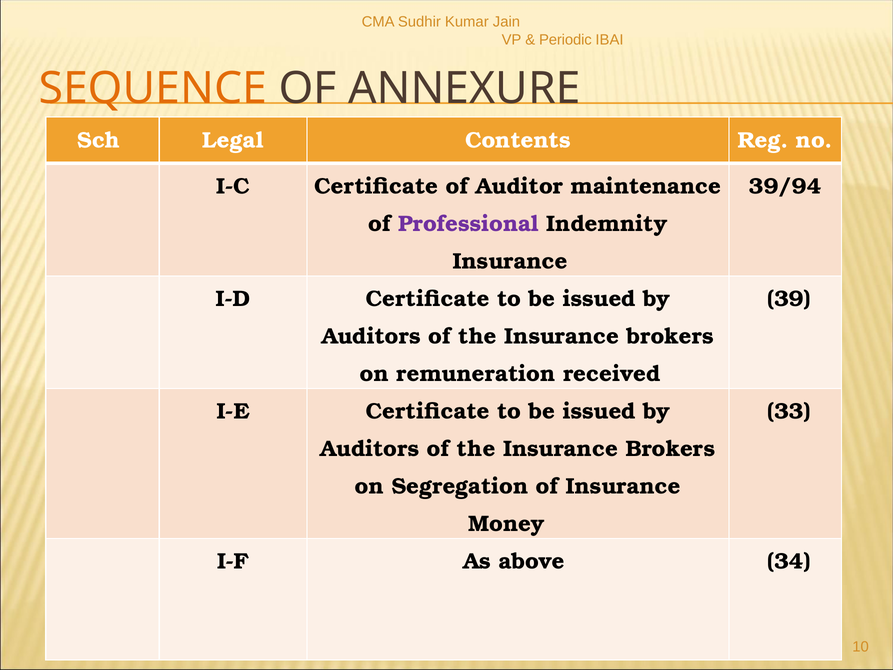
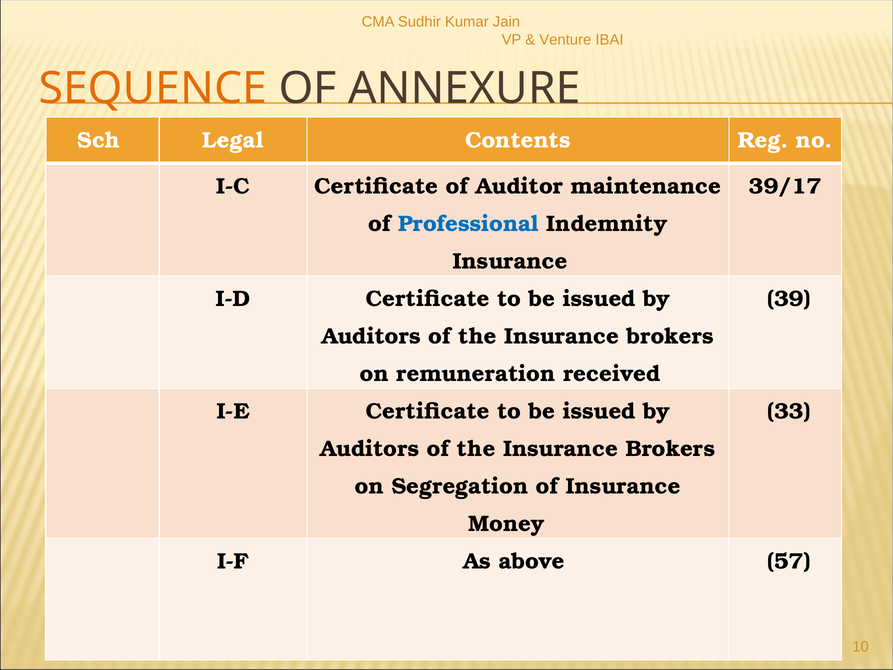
Periodic: Periodic -> Venture (565, 40)
39/94: 39/94 -> 39/17 (785, 187)
Professional colour: purple -> blue (469, 224)
34: 34 -> 57 (789, 561)
